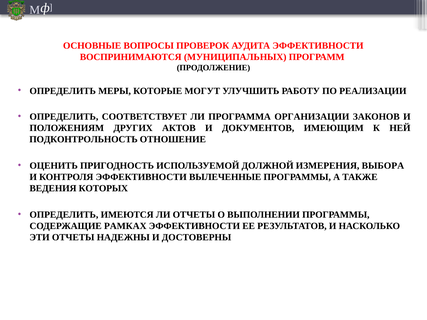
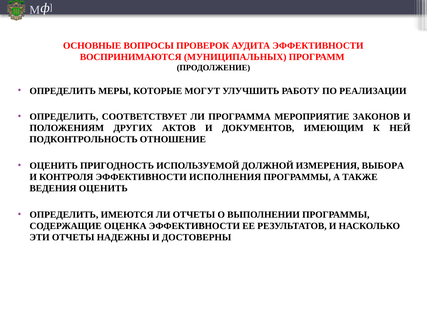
ОРГАНИЗАЦИИ: ОРГАНИЗАЦИИ -> МЕРОПРИЯТИЕ (312, 117)
ВЫЛЕЧЕННЫЕ: ВЫЛЕЧЕННЫЕ -> ИСПОЛНЕНИЯ (225, 177)
ВЕДЕНИЯ КОТОРЫХ: КОТОРЫХ -> ОЦЕНИТЬ (103, 189)
РАМКАХ: РАМКАХ -> ОЦЕНКА (125, 226)
